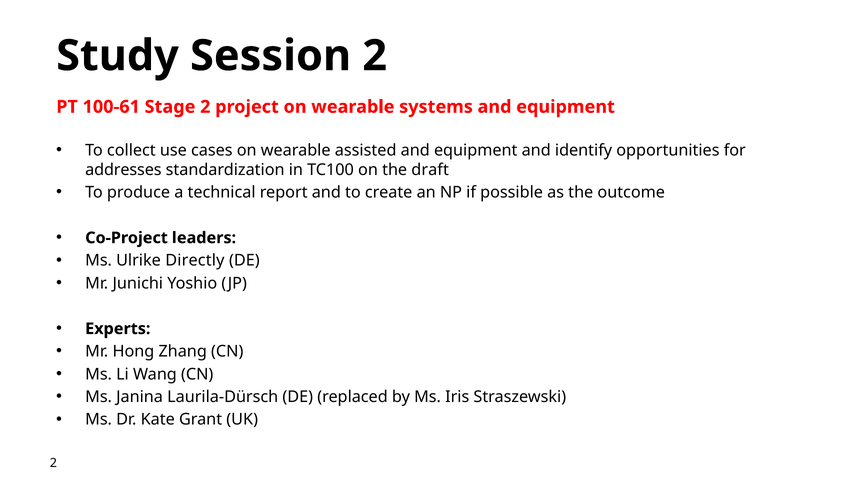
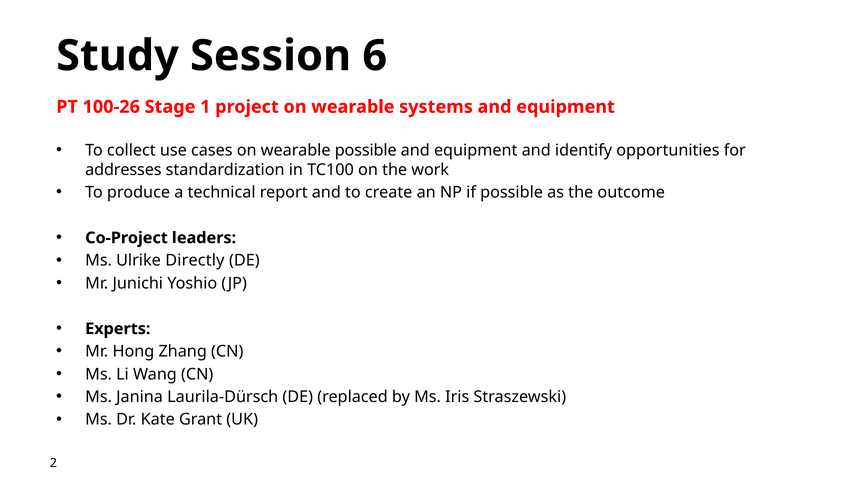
Session 2: 2 -> 6 (375, 56)
100-61: 100-61 -> 100-26 (111, 107)
Stage 2: 2 -> 1 (205, 107)
wearable assisted: assisted -> possible (366, 150)
draft: draft -> work (430, 170)
